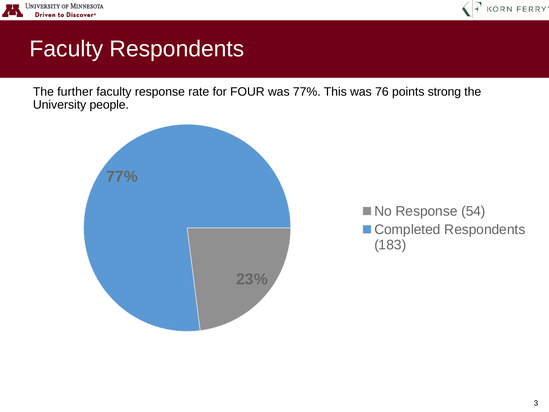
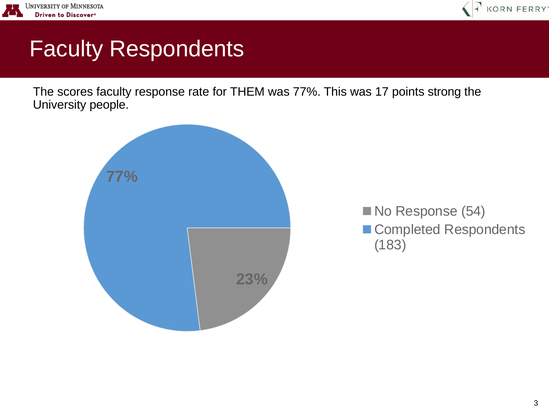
further: further -> scores (75, 92)
FOUR: FOUR -> THEM (247, 92)
76: 76 -> 17 (382, 92)
